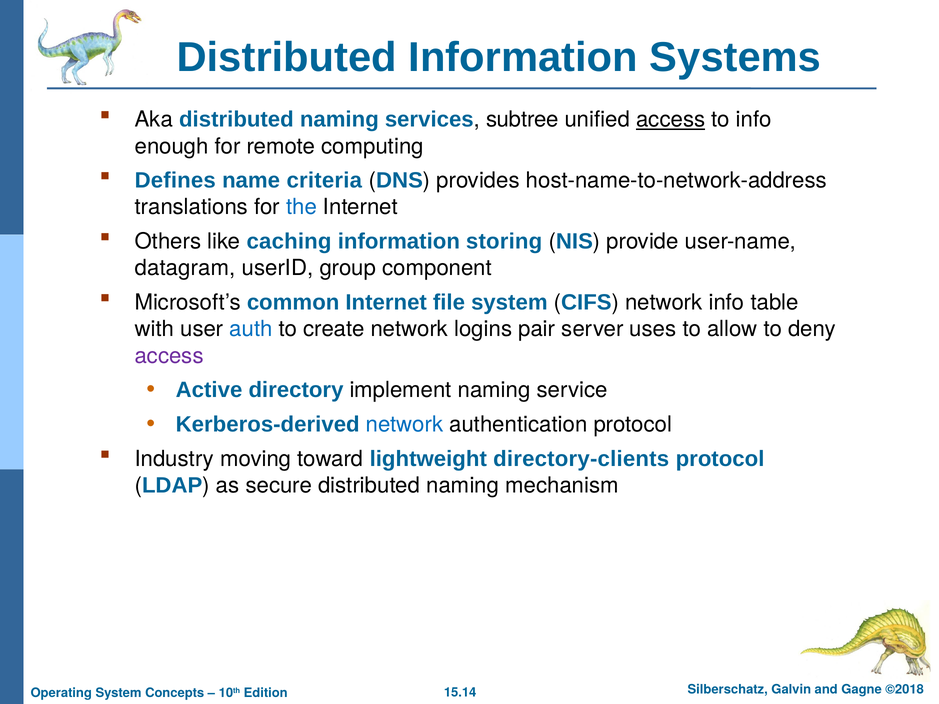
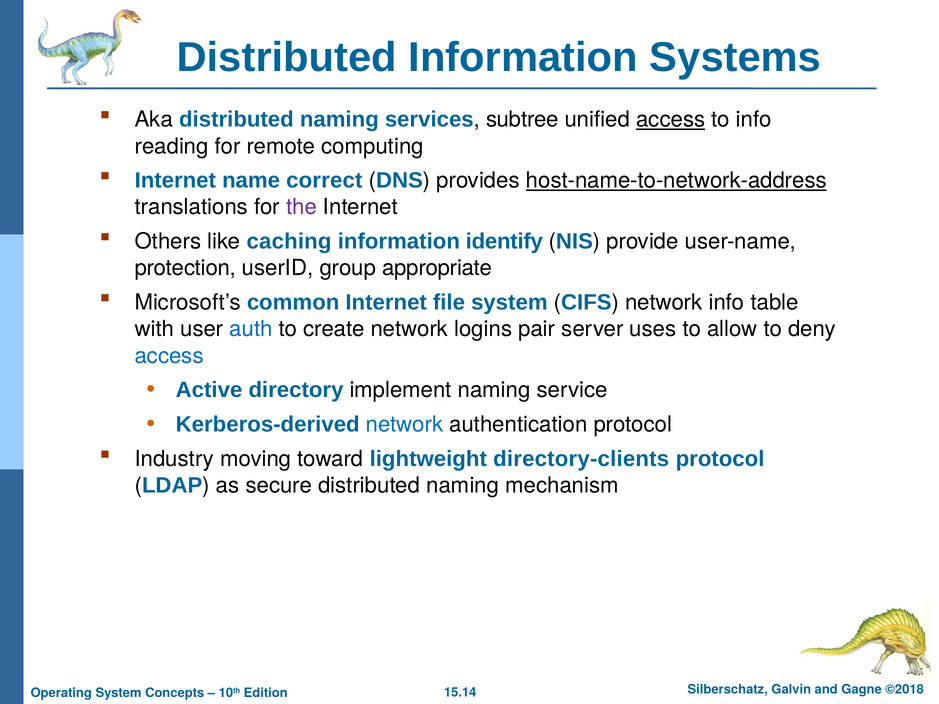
enough: enough -> reading (172, 146)
Defines: Defines -> Internet (175, 181)
criteria: criteria -> correct (324, 181)
host-name-to-network-address underline: none -> present (676, 181)
the colour: blue -> purple (301, 207)
storing: storing -> identify (504, 242)
datagram: datagram -> protection (185, 268)
component: component -> appropriate (437, 268)
access colour: purple -> blue (169, 356)
